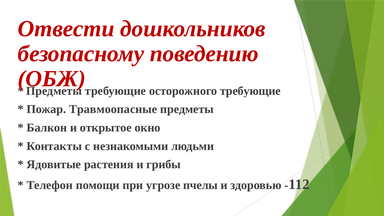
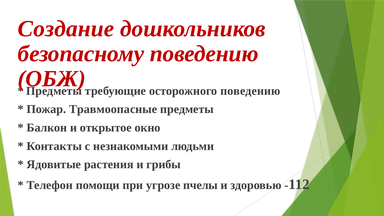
Отвести: Отвести -> Создание (66, 29)
осторожного требующие: требующие -> поведению (250, 91)
